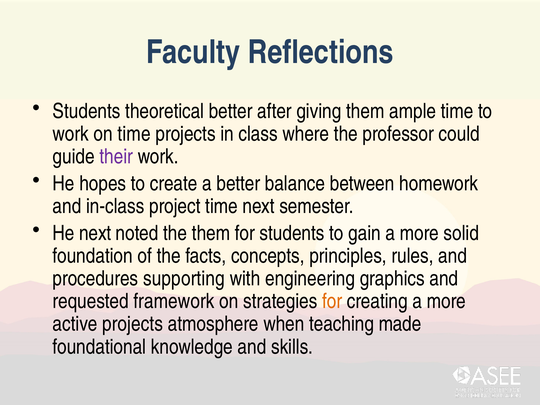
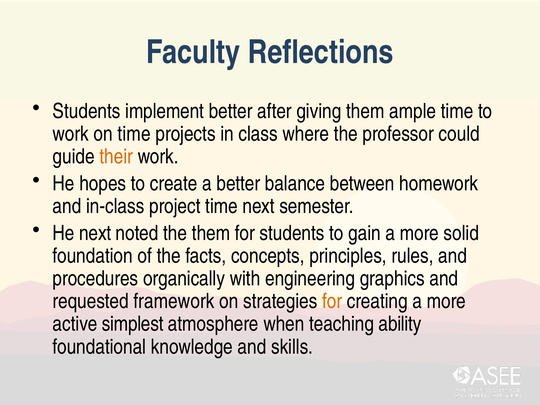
theoretical: theoretical -> implement (165, 111)
their colour: purple -> orange (116, 157)
supporting: supporting -> organically (184, 279)
active projects: projects -> simplest (133, 324)
made: made -> ability (400, 324)
